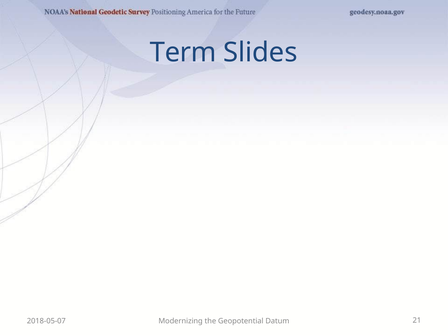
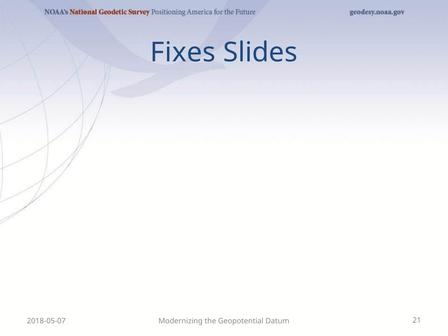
Term: Term -> Fixes (183, 52)
